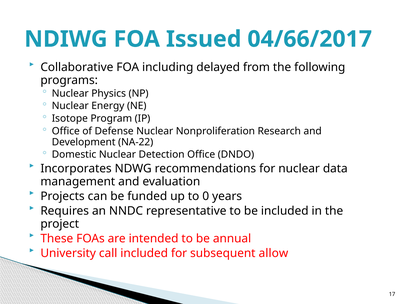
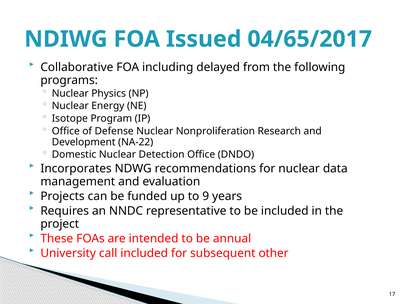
04/66/2017: 04/66/2017 -> 04/65/2017 (310, 39)
0: 0 -> 9 (206, 196)
allow: allow -> other (274, 253)
